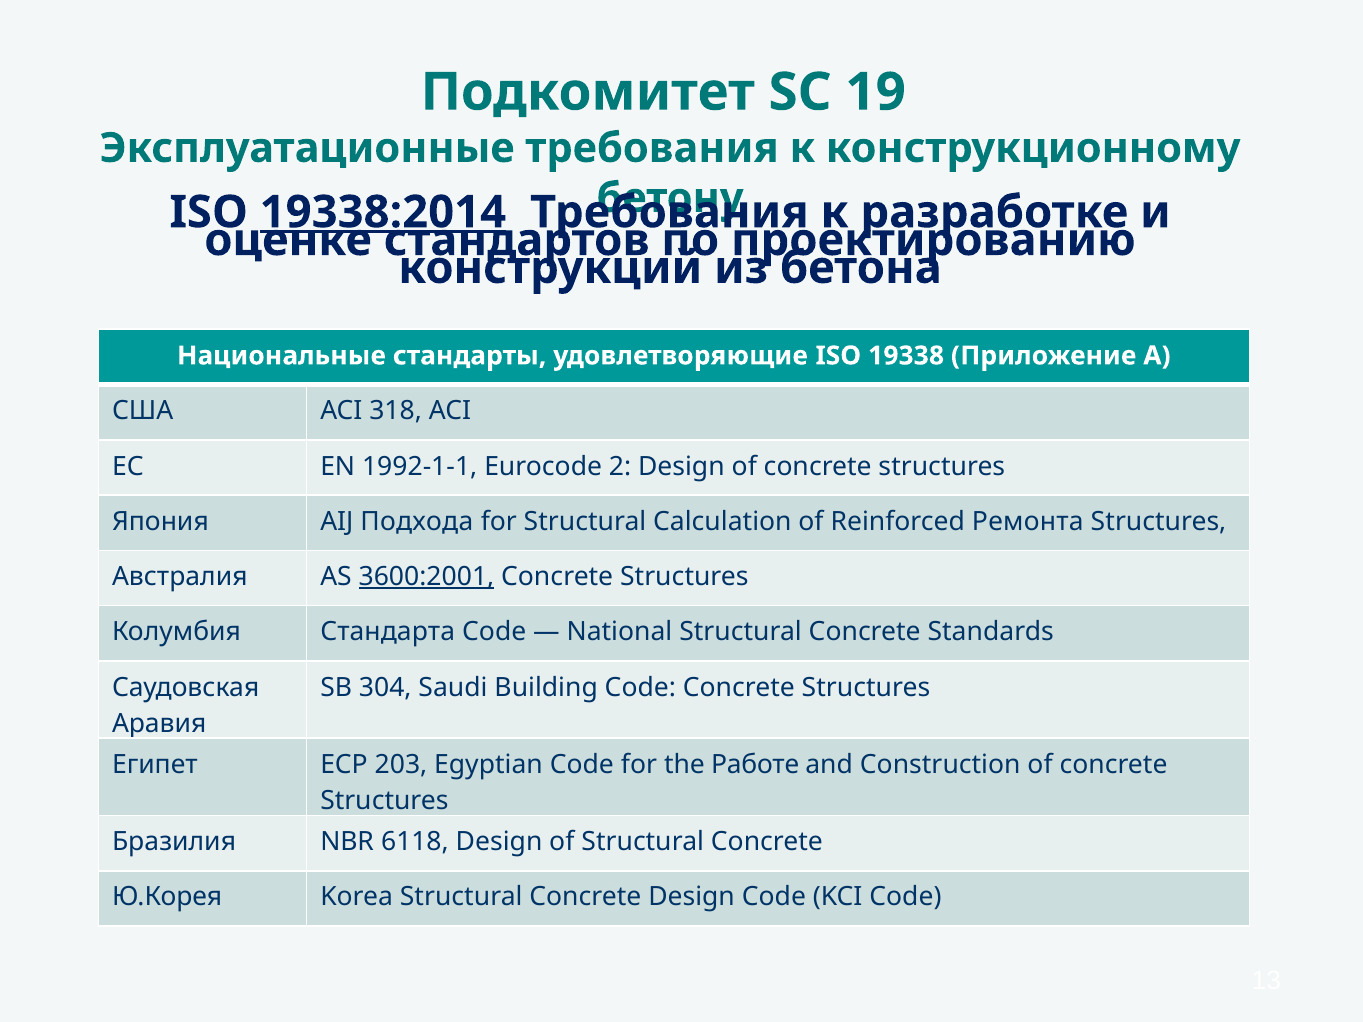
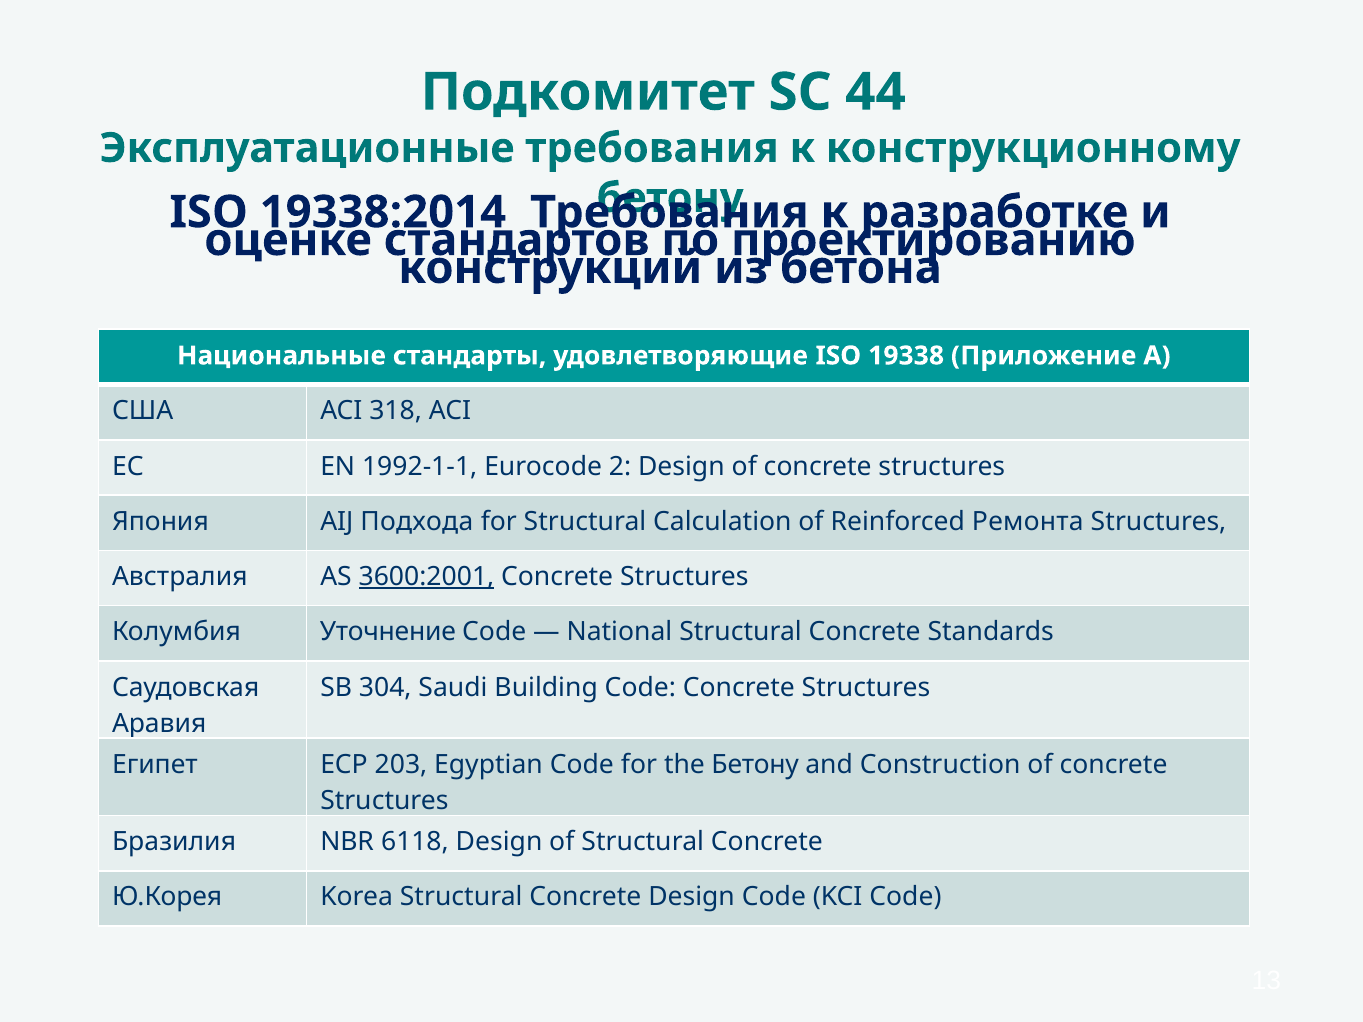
19: 19 -> 44 (876, 92)
19338:2014 underline: present -> none (383, 212)
Стандарта: Стандарта -> Уточнение (388, 632)
the Работе: Работе -> Бетону (755, 765)
